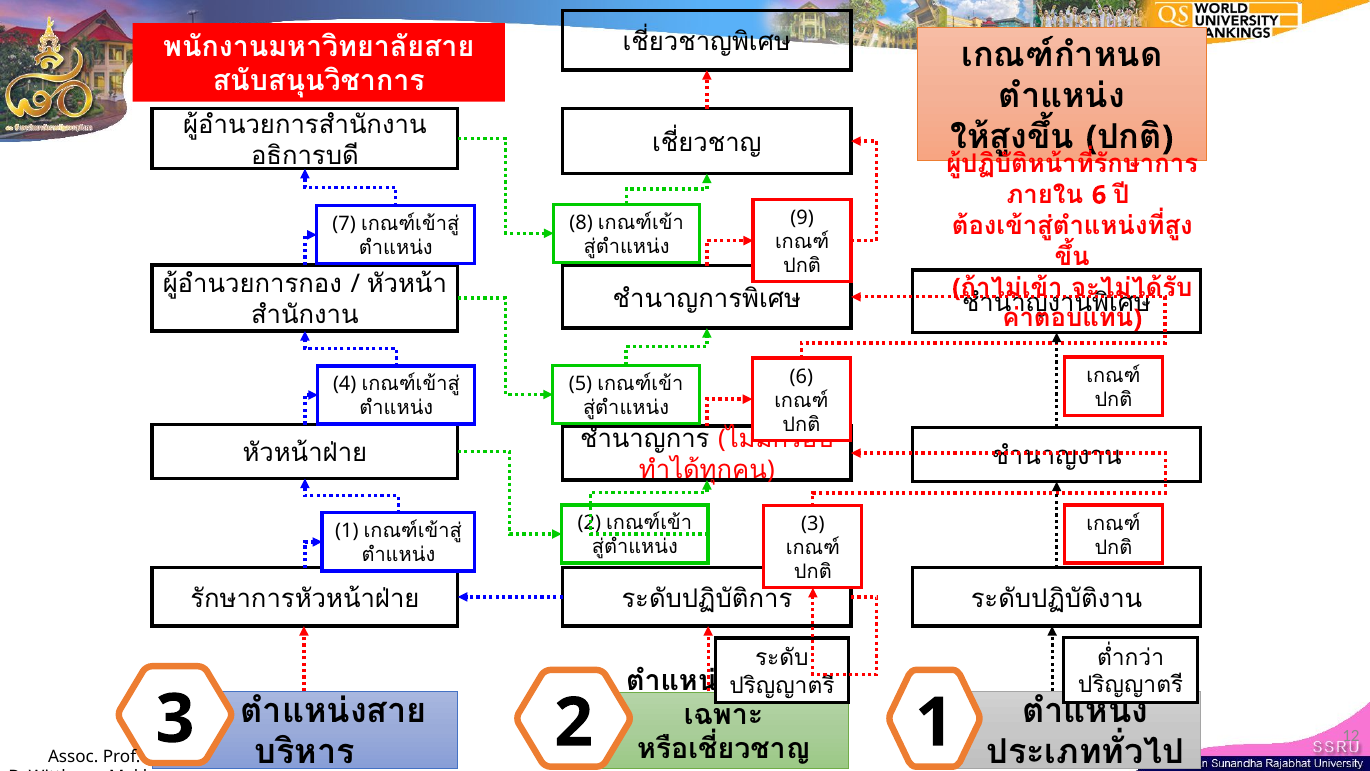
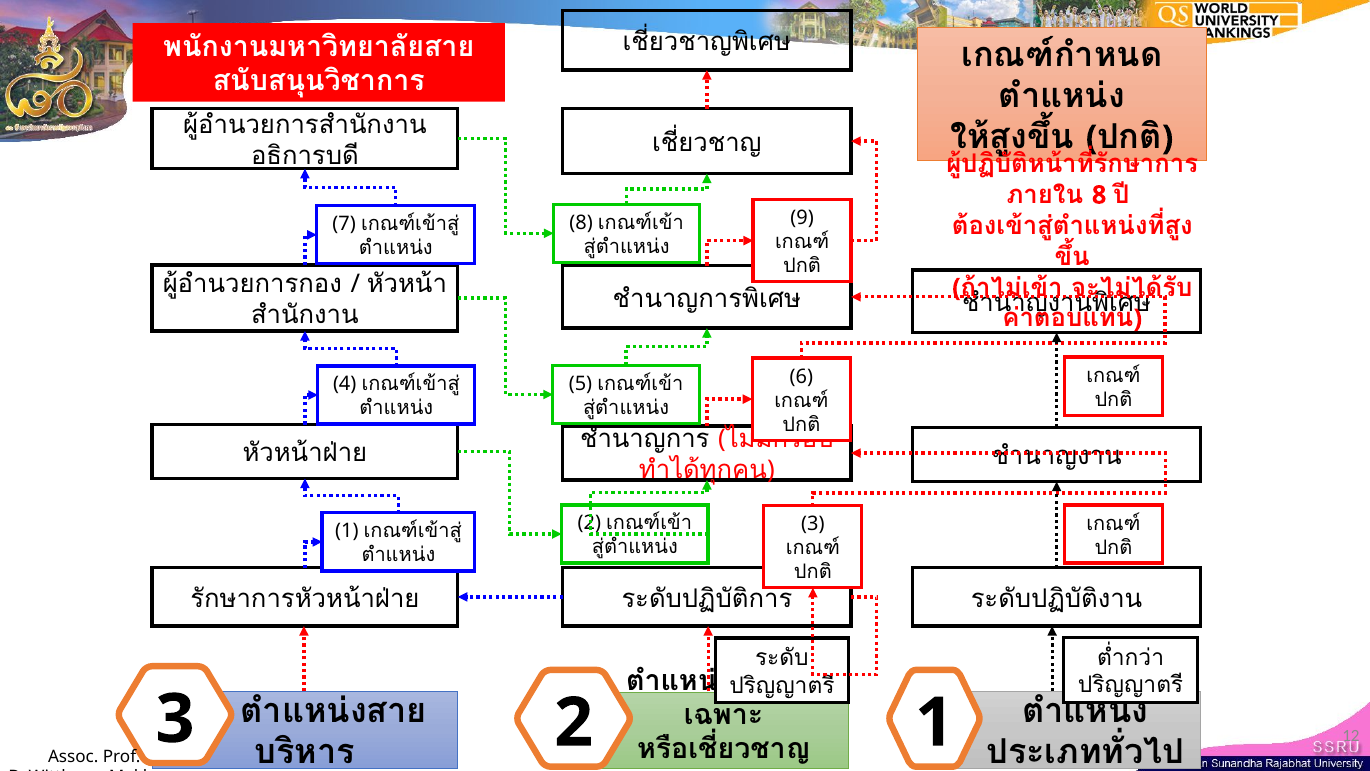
6: 6 -> 8 (1099, 195)
